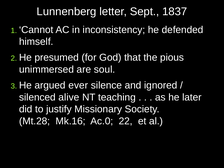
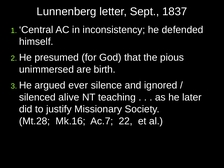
Cannot: Cannot -> Central (36, 30)
soul: soul -> birth (105, 69)
Ac.0: Ac.0 -> Ac.7 (102, 121)
